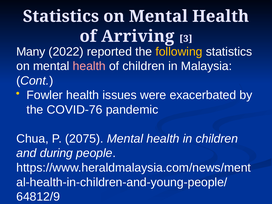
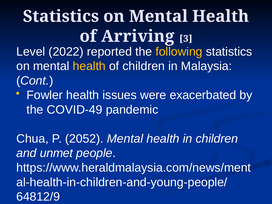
Many: Many -> Level (31, 52)
health colour: pink -> yellow (89, 66)
COVID-76: COVID-76 -> COVID-49 (75, 110)
2075: 2075 -> 2052 (84, 139)
during: during -> unmet (56, 153)
